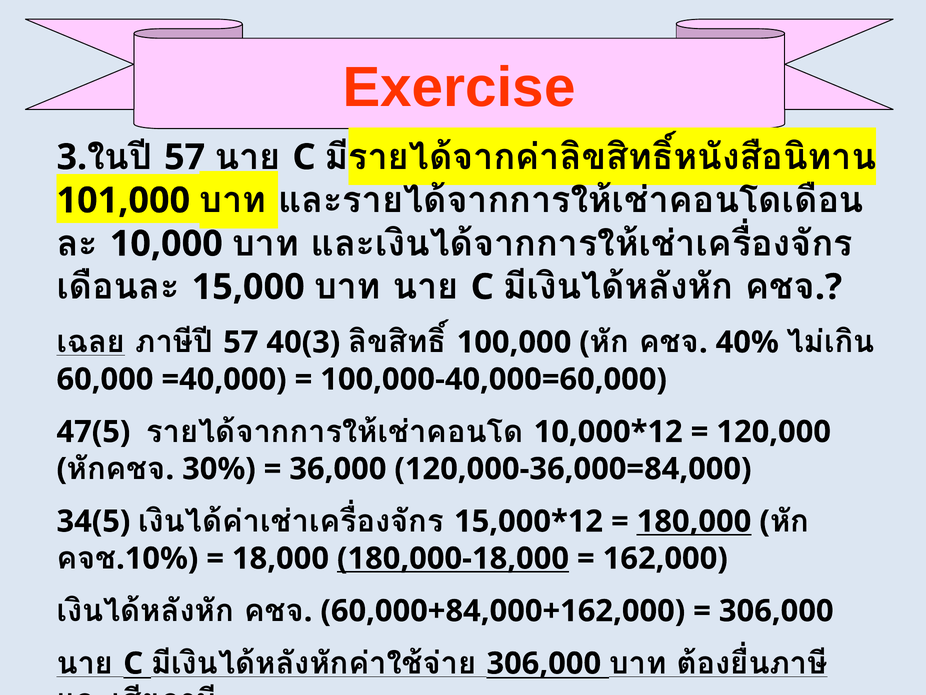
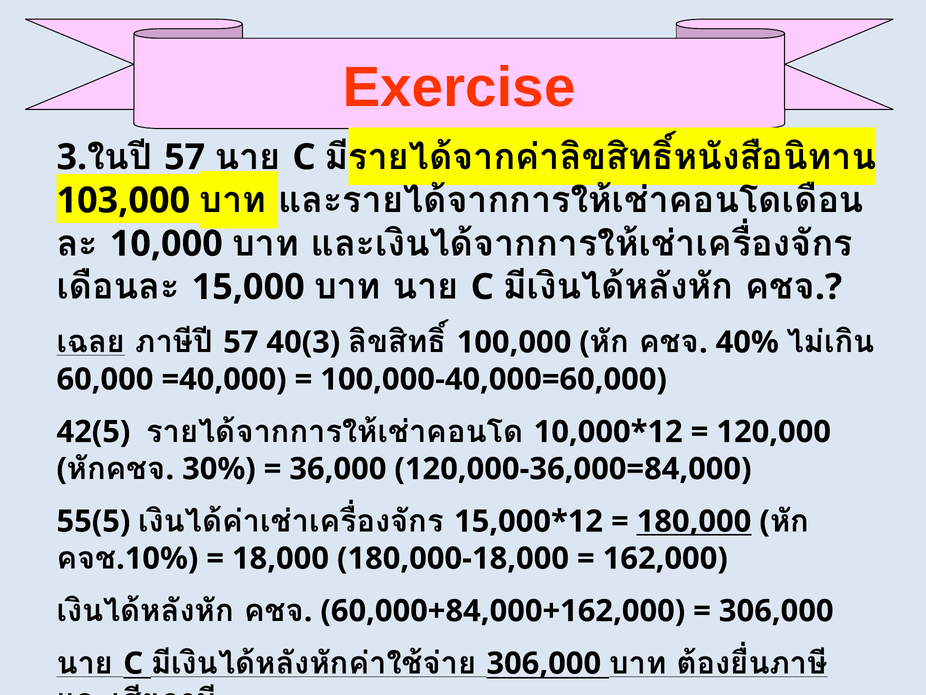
101,000: 101,000 -> 103,000 (123, 200)
47(5: 47(5 -> 42(5 (93, 432)
34(5: 34(5 -> 55(5 (93, 521)
180,000-18,000 underline: present -> none (453, 558)
